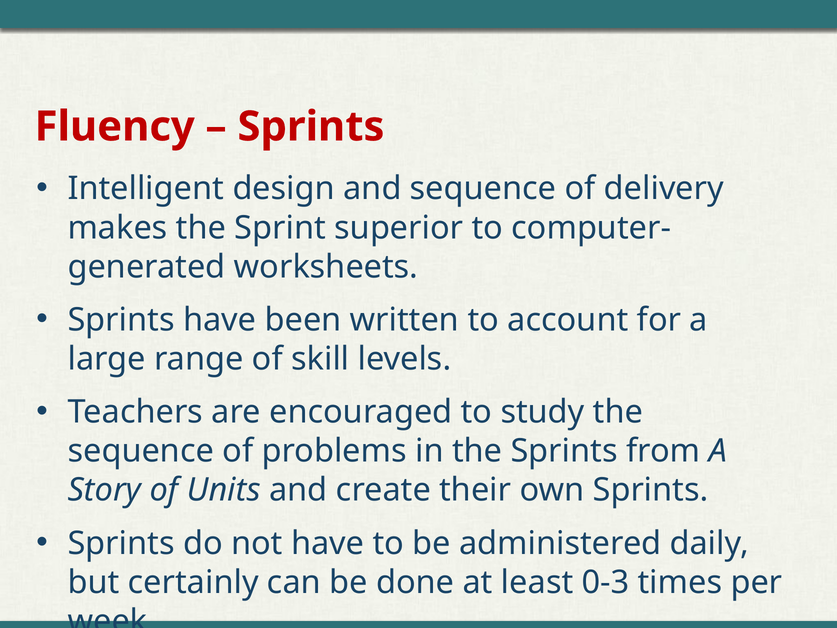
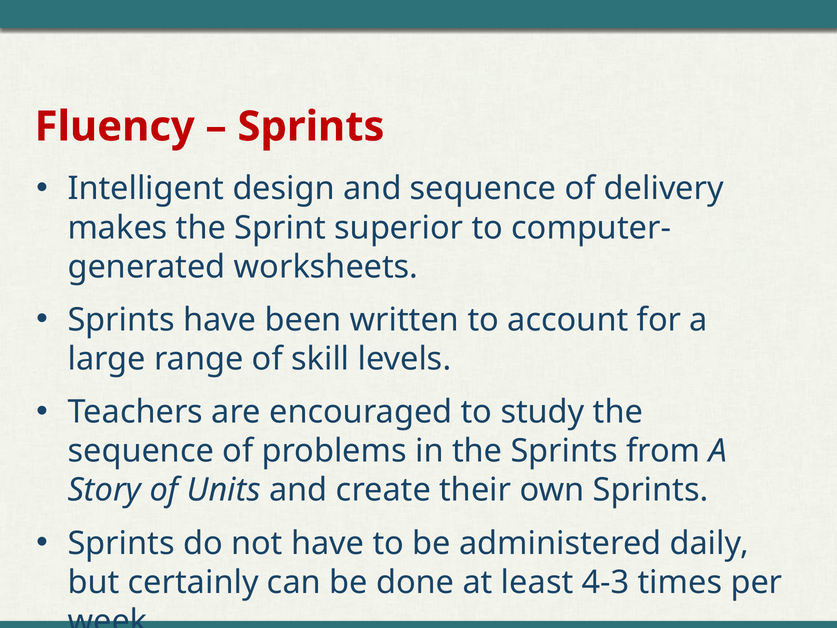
0-3: 0-3 -> 4-3 (606, 582)
